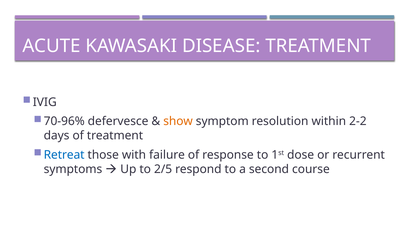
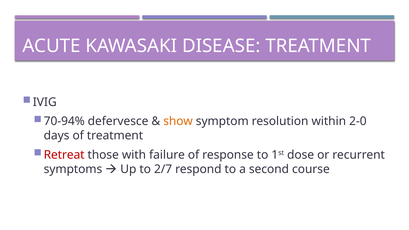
70-96%: 70-96% -> 70-94% (64, 121)
2-2: 2-2 -> 2-0 (358, 121)
Retreat colour: blue -> red (64, 155)
2/5: 2/5 -> 2/7 (163, 169)
